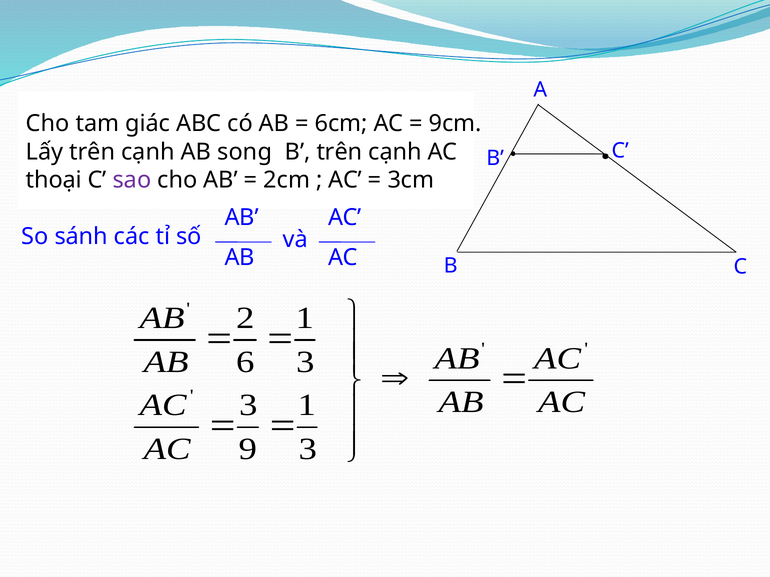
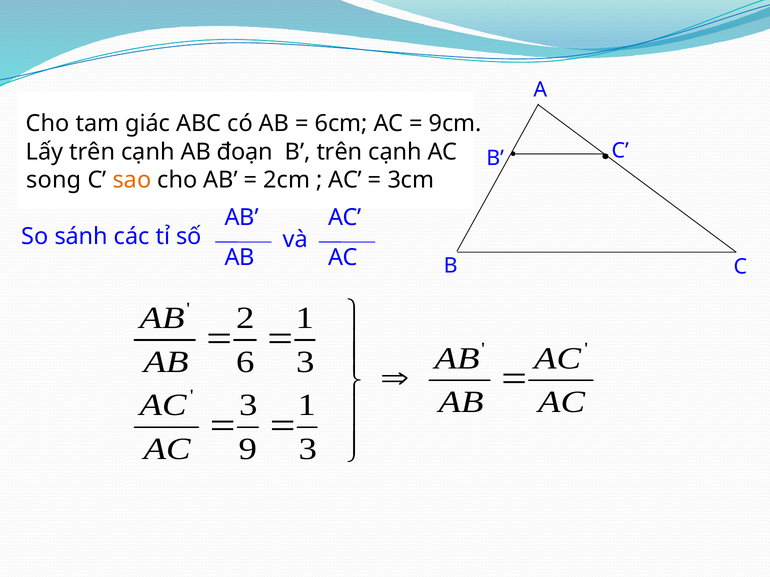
song: song -> đoạn (245, 152)
thoại: thoại -> song (54, 180)
sao colour: purple -> orange (132, 180)
